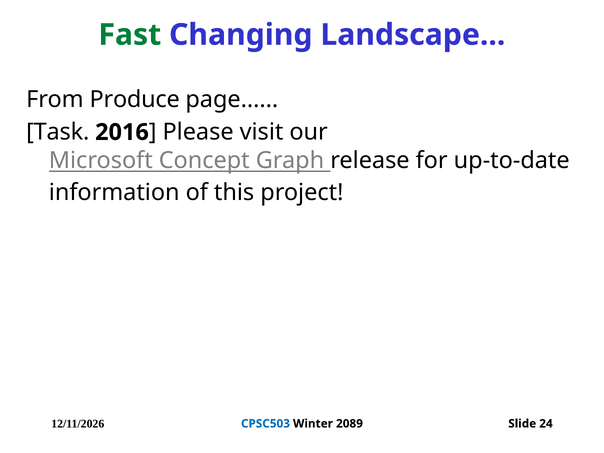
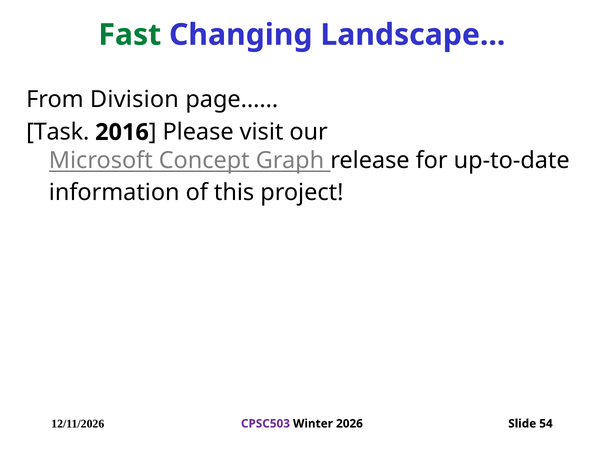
Produce: Produce -> Division (134, 99)
CPSC503 colour: blue -> purple (265, 424)
2089: 2089 -> 2026 (349, 424)
24: 24 -> 54 (546, 424)
